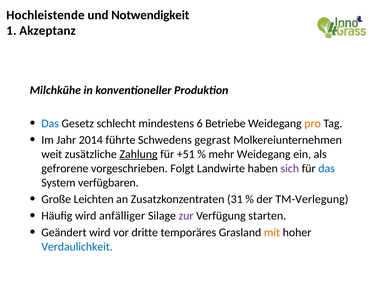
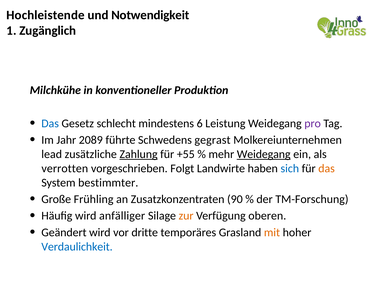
Akzeptanz: Akzeptanz -> Zugänglich (48, 31)
Betriebe: Betriebe -> Leistung (225, 123)
pro colour: orange -> purple (313, 123)
2014: 2014 -> 2089 (91, 140)
weit: weit -> lead (52, 154)
+51: +51 -> +55 (186, 154)
Weidegang underline: none -> present (264, 154)
gefrorene: gefrorene -> verrotten (65, 168)
sich colour: purple -> blue (290, 168)
das colour: blue -> orange (327, 168)
verfügbaren: verfügbaren -> bestimmter (108, 183)
Leichten: Leichten -> Frühling (94, 199)
31: 31 -> 90 (235, 199)
TM-Verlegung: TM-Verlegung -> TM-Forschung (312, 199)
zur colour: purple -> orange (186, 216)
starten: starten -> oberen (267, 216)
